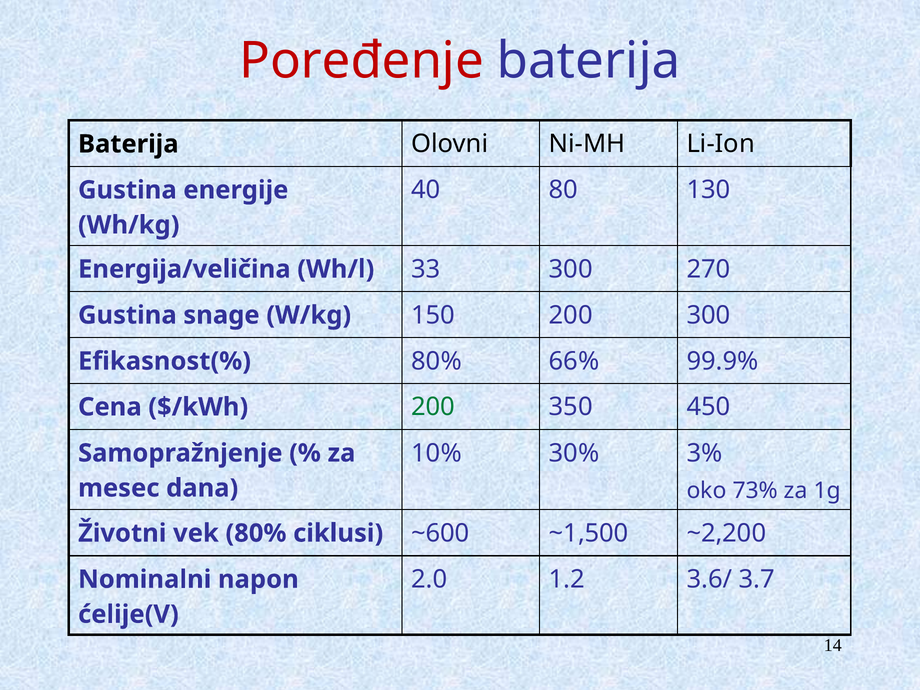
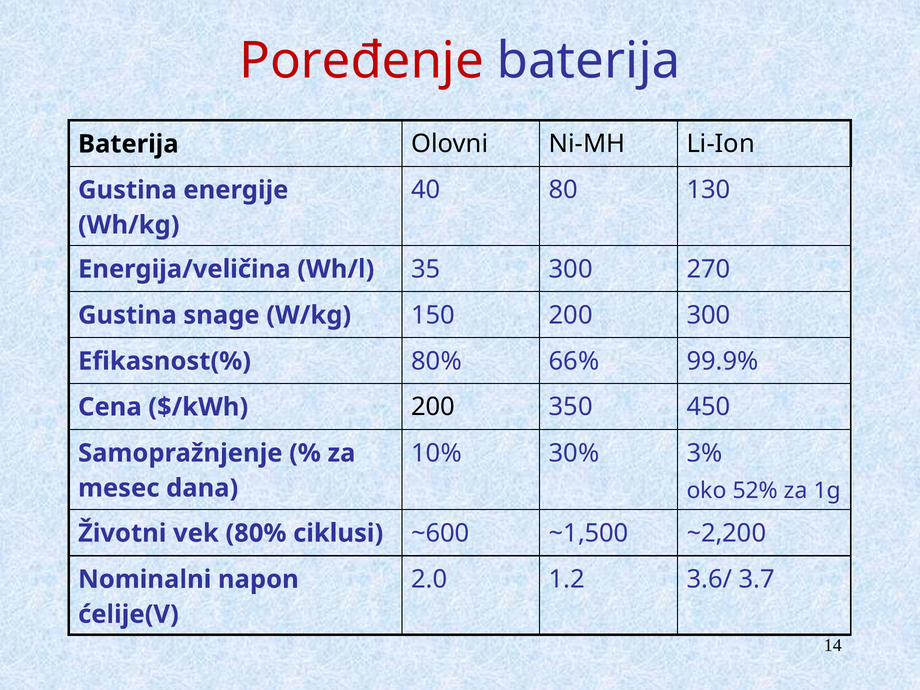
33: 33 -> 35 (426, 269)
200 colour: green -> black (433, 407)
73%: 73% -> 52% (755, 491)
